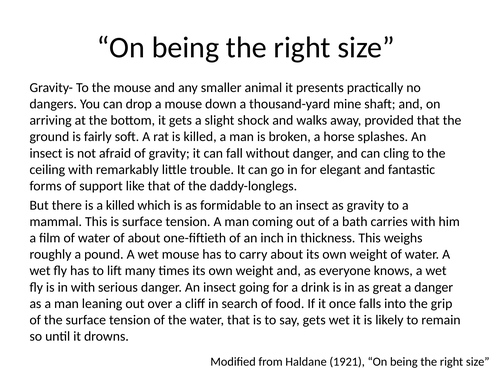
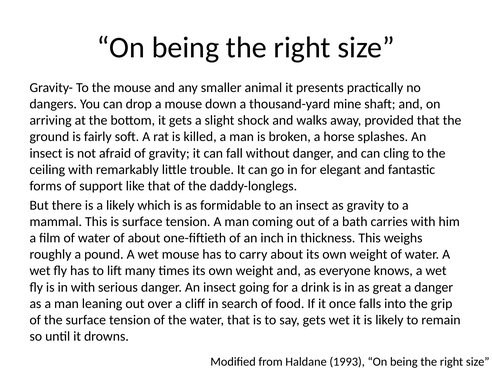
a killed: killed -> likely (120, 205)
1921: 1921 -> 1993 (347, 362)
